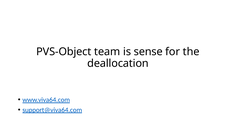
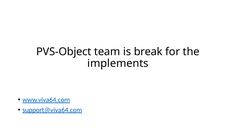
sense: sense -> break (148, 52)
deallocation: deallocation -> implements (118, 63)
